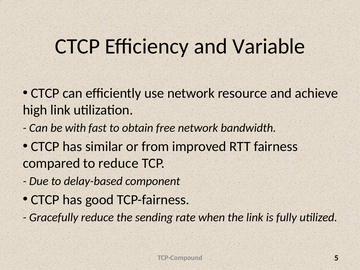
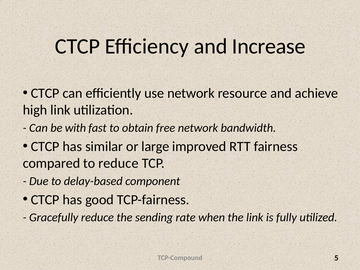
Variable: Variable -> Increase (269, 46)
from: from -> large (155, 146)
